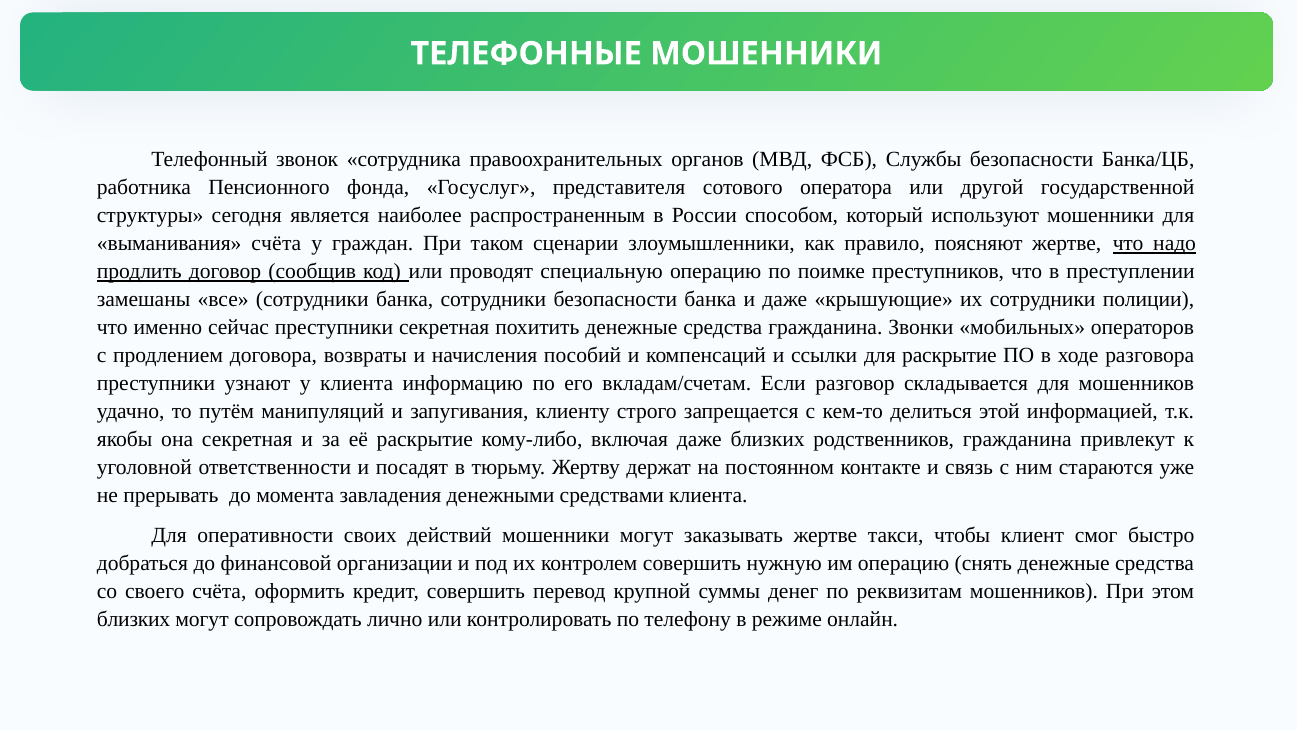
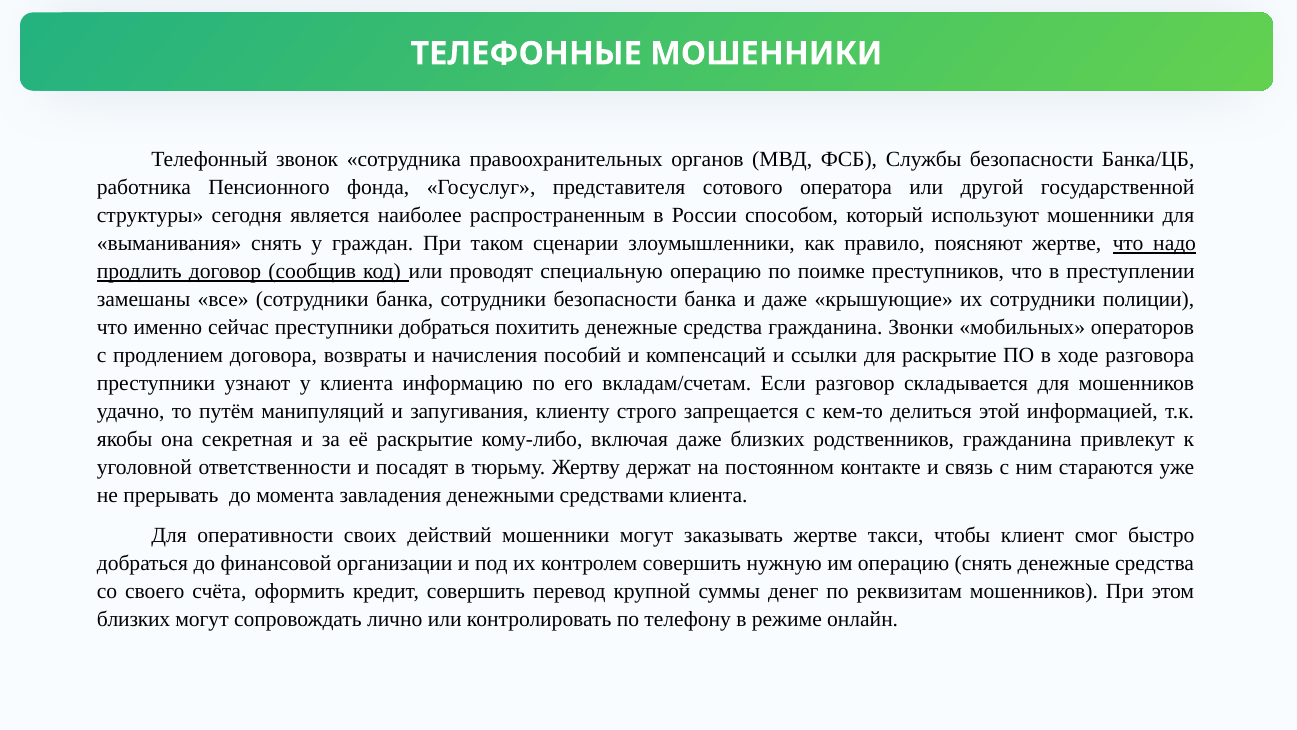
выманивания счёта: счёта -> снять (276, 243)
преступники секретная: секретная -> добраться (444, 327)
